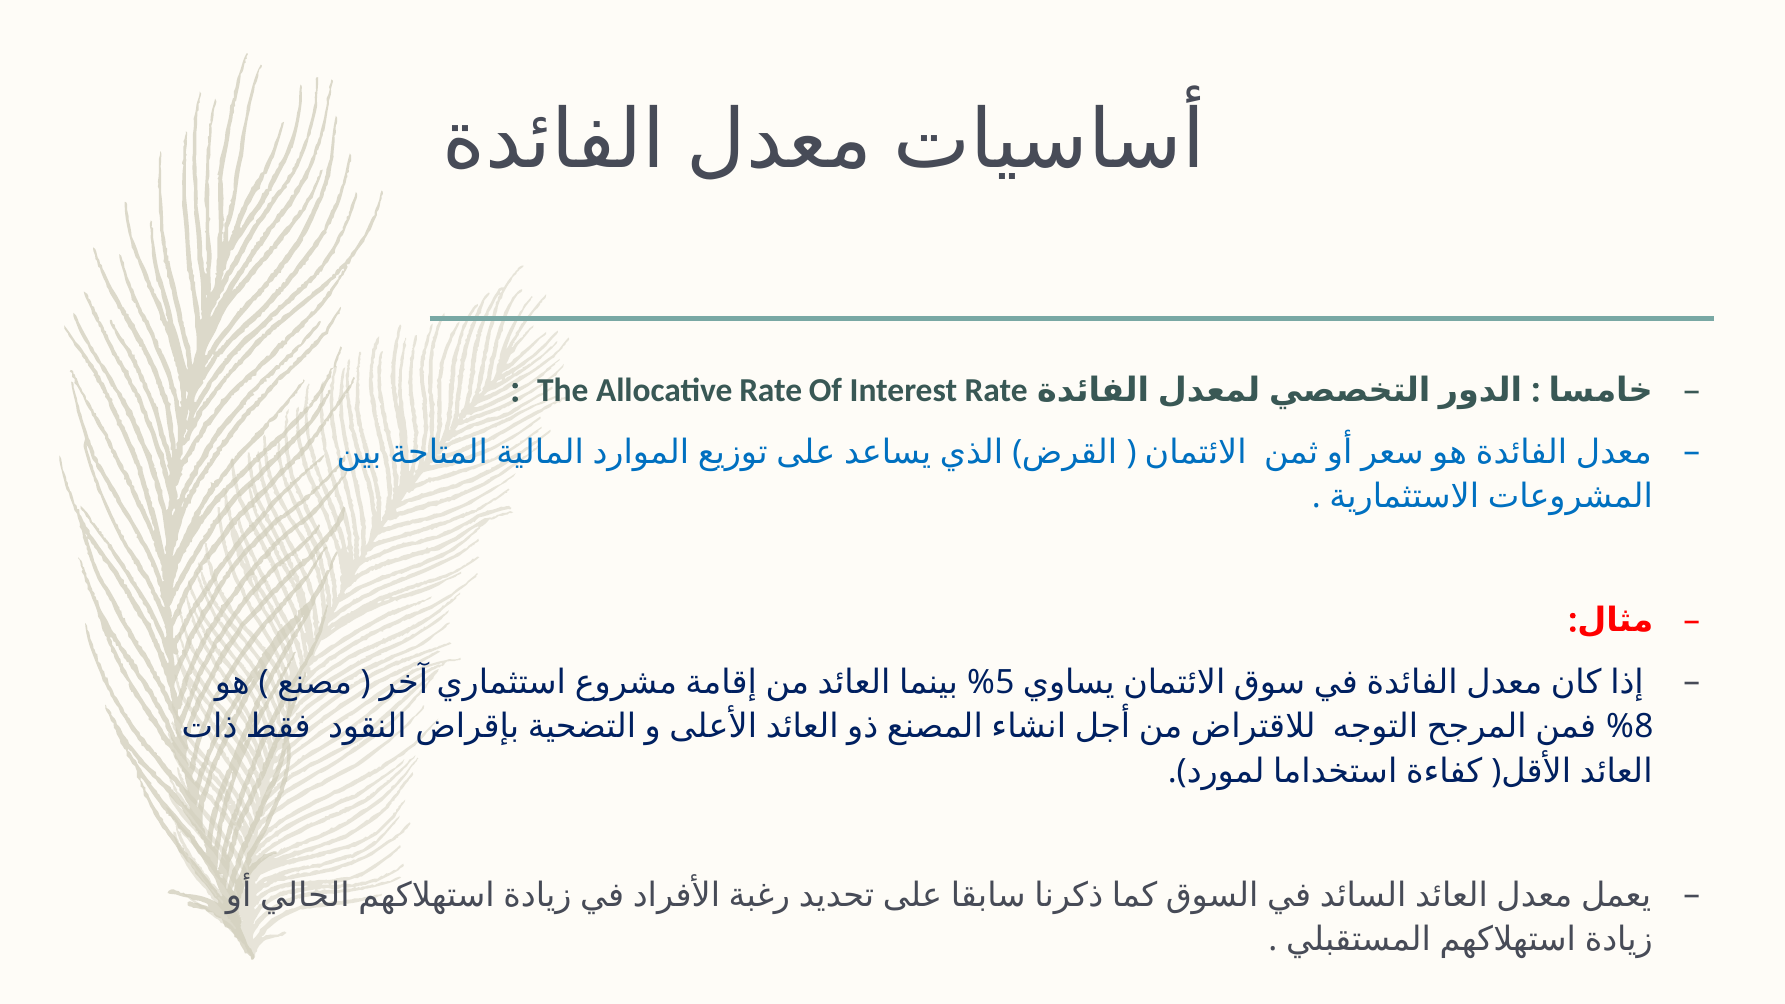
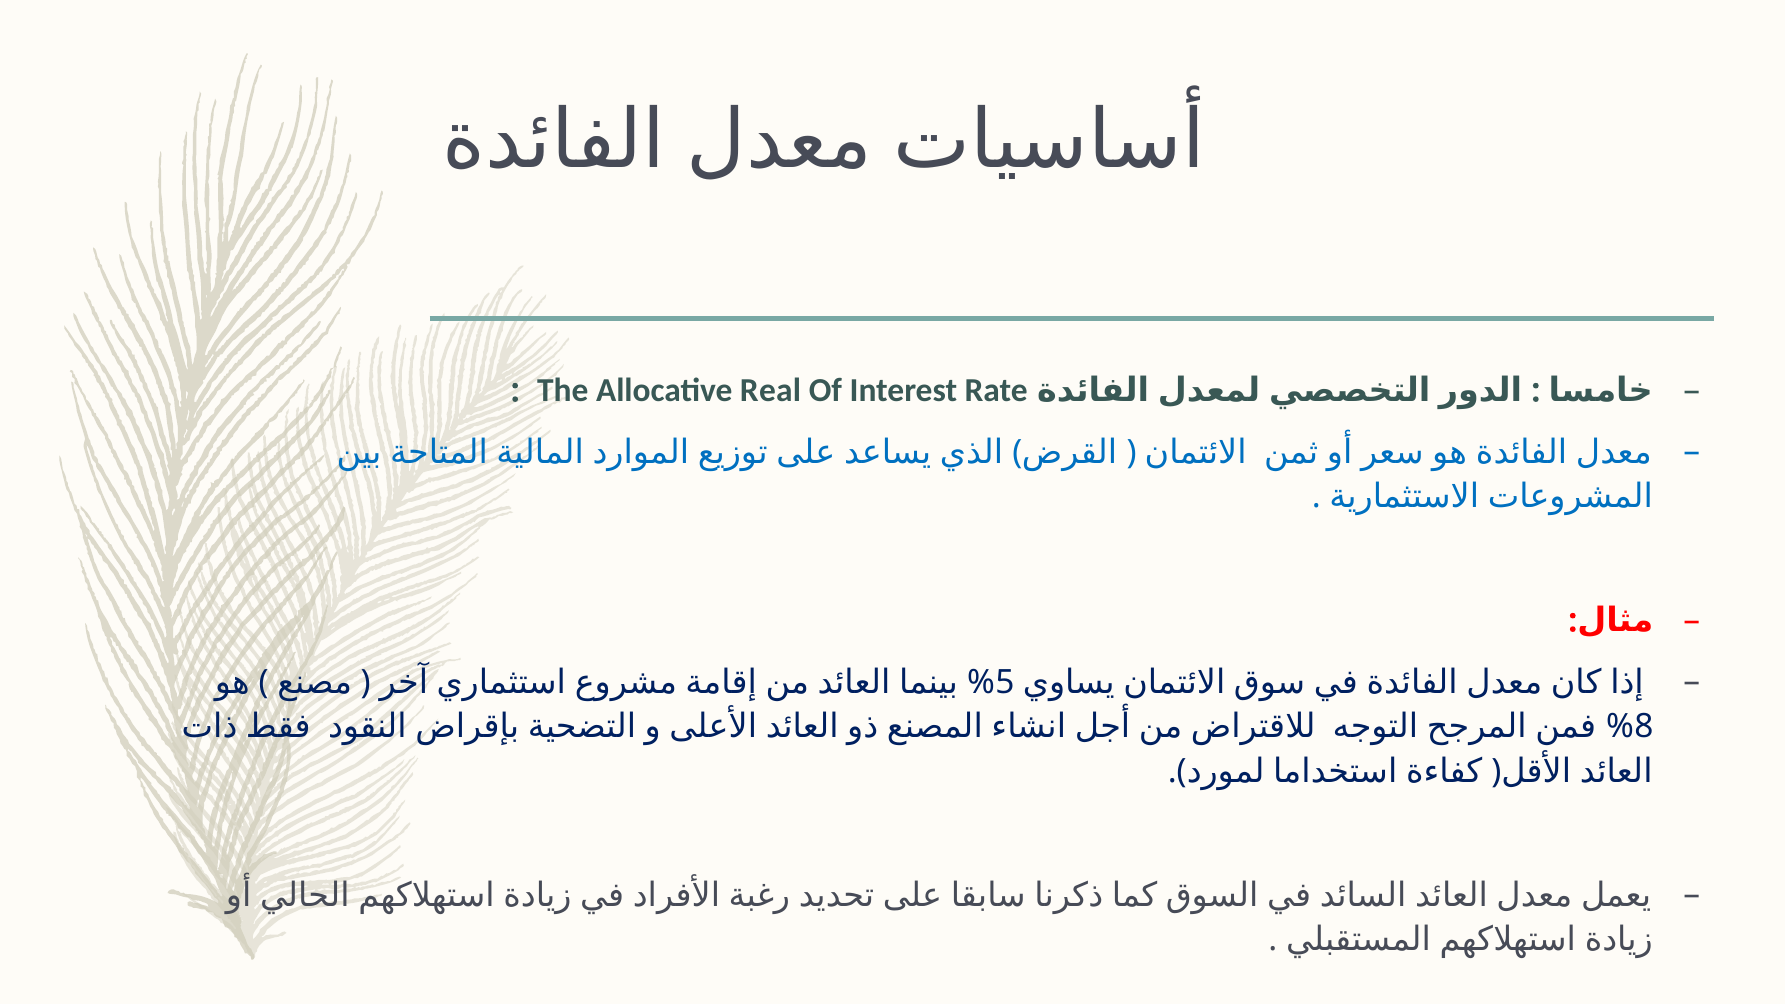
Allocative Rate: Rate -> Real (771, 390)
